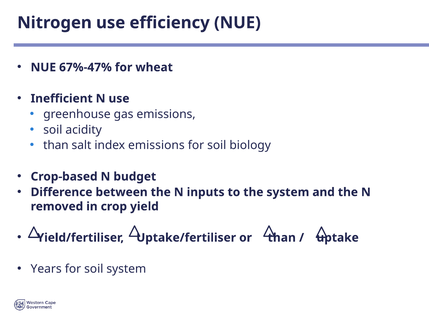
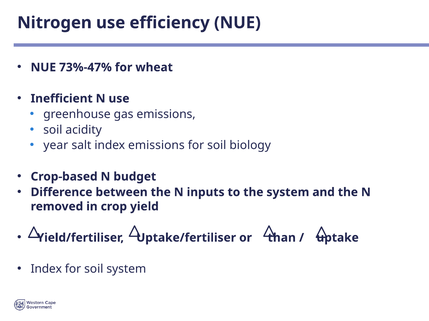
67%-47%: 67%-47% -> 73%-47% (85, 68)
than: than -> year (56, 146)
Years: Years -> Index (46, 269)
